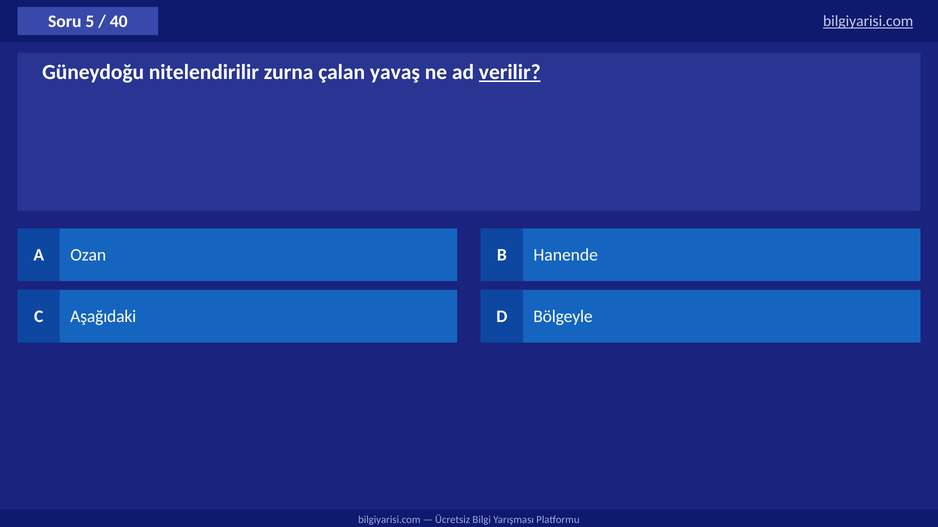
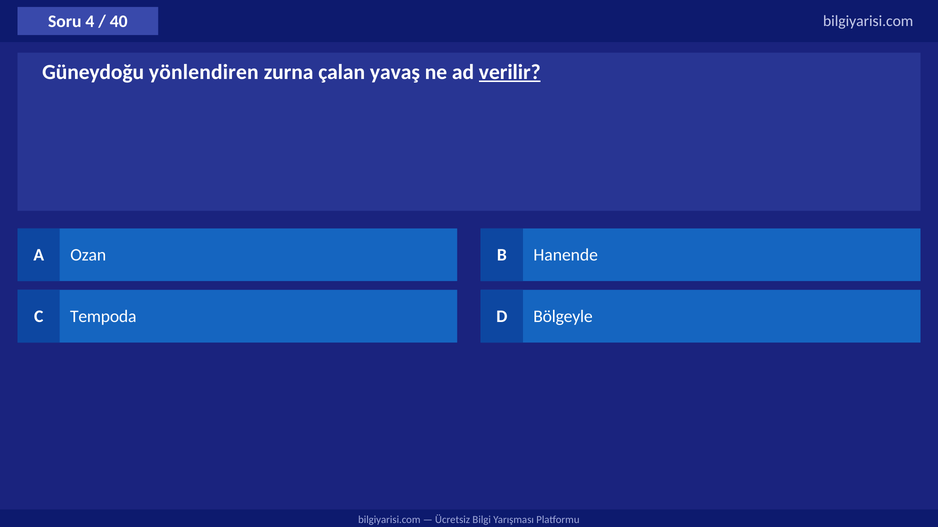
5: 5 -> 4 (90, 21)
bilgiyarisi.com underline: present -> none (868, 21)
nitelendirilir: nitelendirilir -> yönlendiren (204, 72)
Aşağıdaki: Aşağıdaki -> Tempoda (103, 317)
